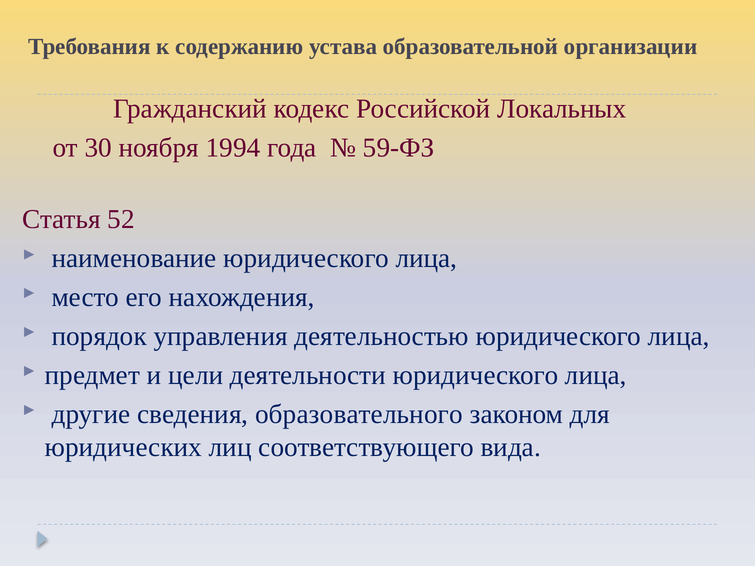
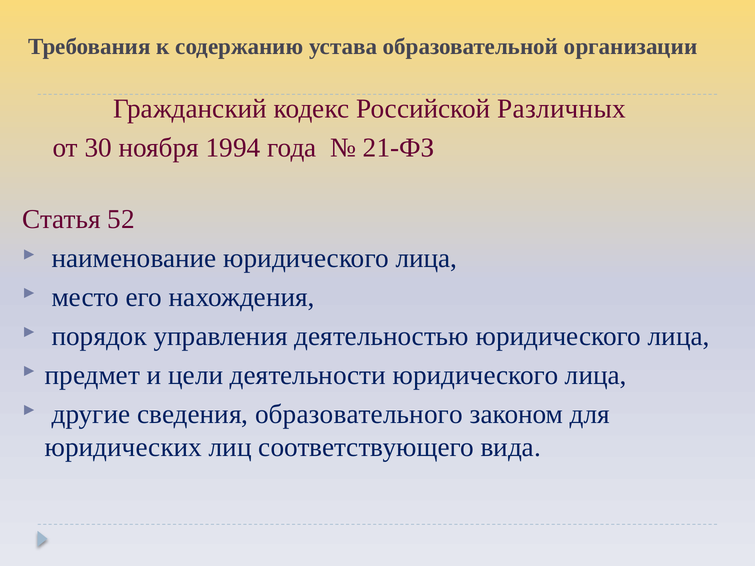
Локальных: Локальных -> Различных (562, 109)
59-ФЗ: 59-ФЗ -> 21-ФЗ (399, 148)
